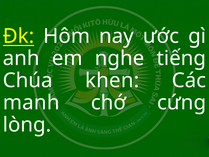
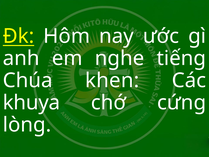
manh: manh -> khuya (31, 103)
